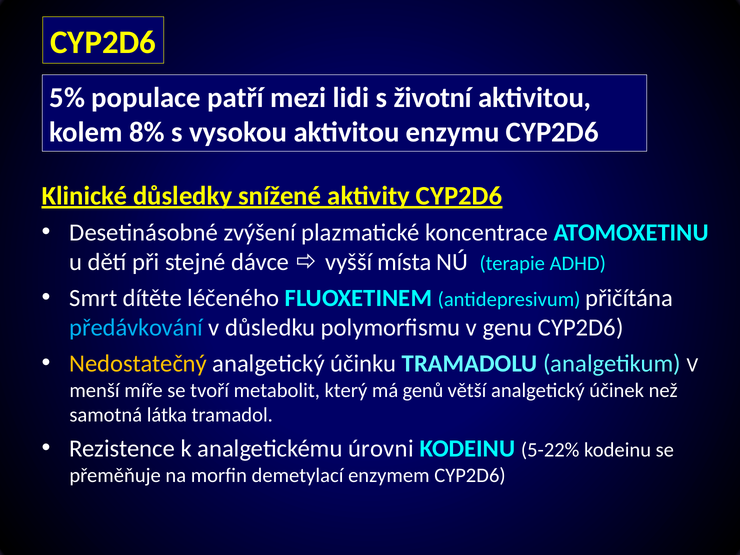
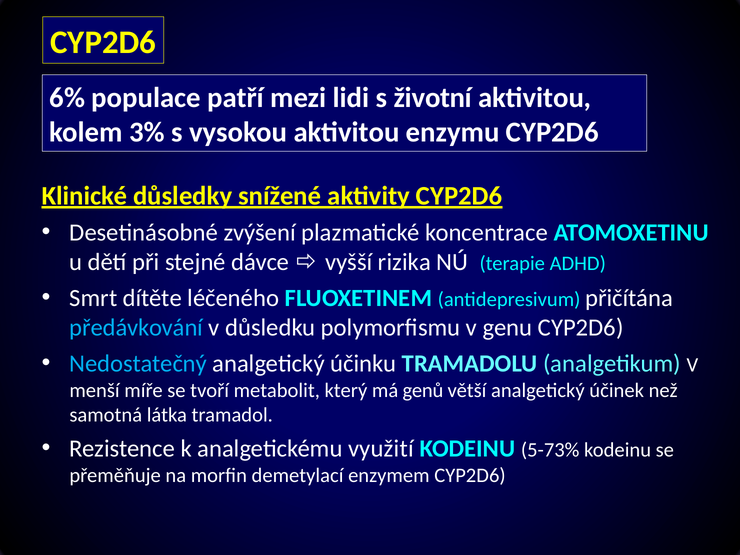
5%: 5% -> 6% (67, 98)
8%: 8% -> 3% (147, 132)
místa: místa -> rizika (404, 262)
Nedostatečný colour: yellow -> light blue (138, 363)
úrovni: úrovni -> využití (381, 449)
5-22%: 5-22% -> 5-73% (550, 450)
